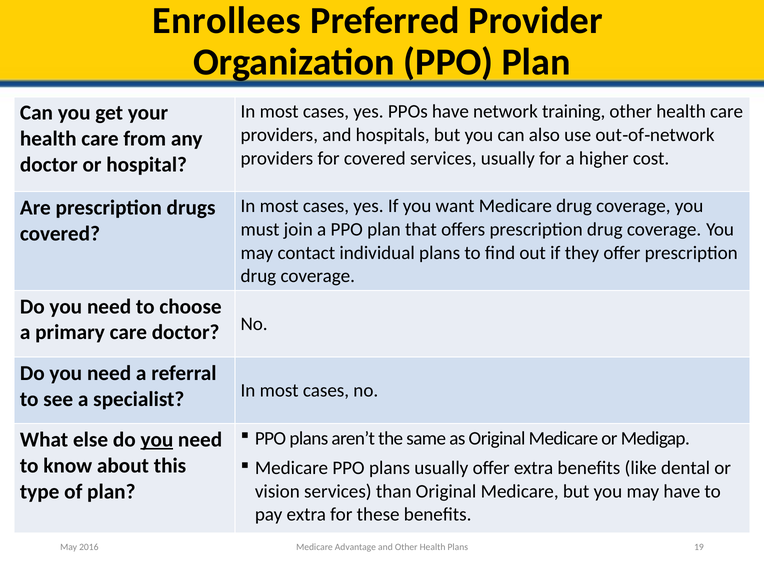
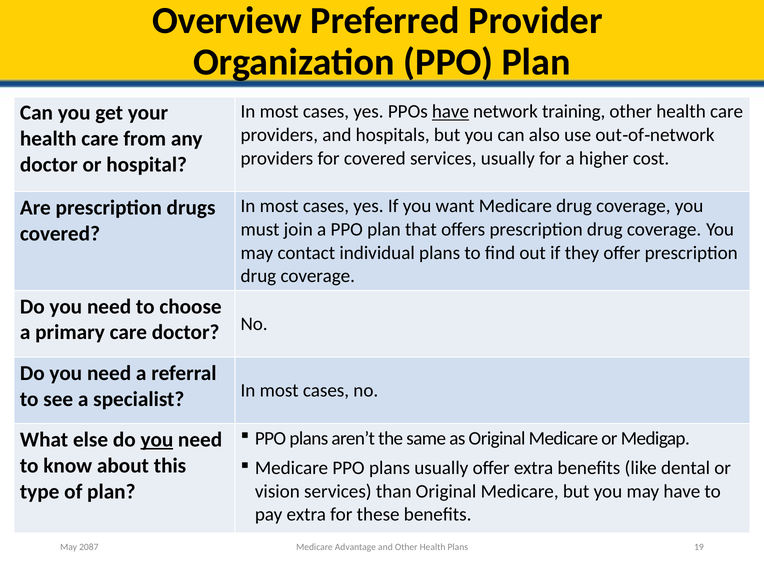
Enrollees: Enrollees -> Overview (227, 21)
have underline: none -> present (450, 112)
2016: 2016 -> 2087 (89, 547)
